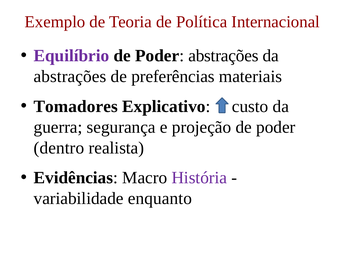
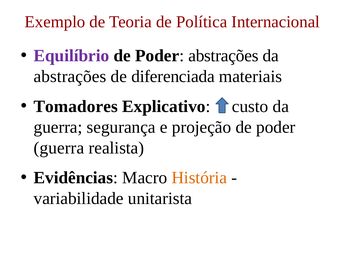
preferências: preferências -> diferenciada (173, 76)
dentro: dentro -> guerra (59, 148)
História colour: purple -> orange (199, 178)
enquanto: enquanto -> unitarista (160, 198)
